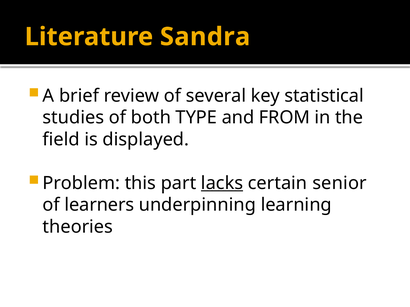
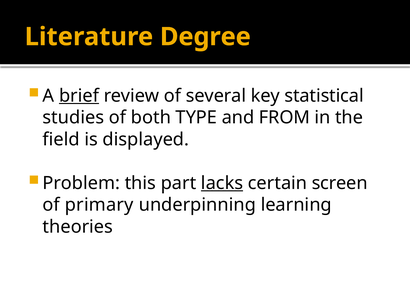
Sandra: Sandra -> Degree (205, 37)
brief underline: none -> present (79, 96)
senior: senior -> screen (340, 183)
learners: learners -> primary (99, 205)
